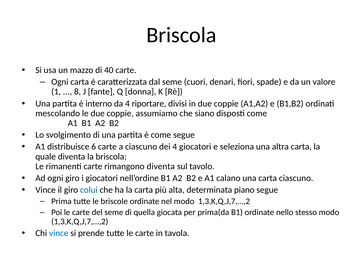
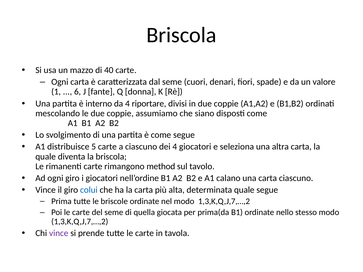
8: 8 -> 6 (77, 92)
6: 6 -> 5 (94, 147)
rimangono diventa: diventa -> method (161, 166)
determinata piano: piano -> quale (244, 190)
vince colour: blue -> purple (59, 233)
